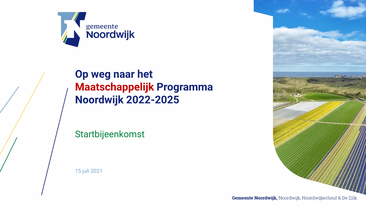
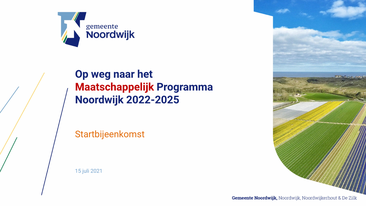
Startbijeenkomst colour: green -> orange (110, 134)
